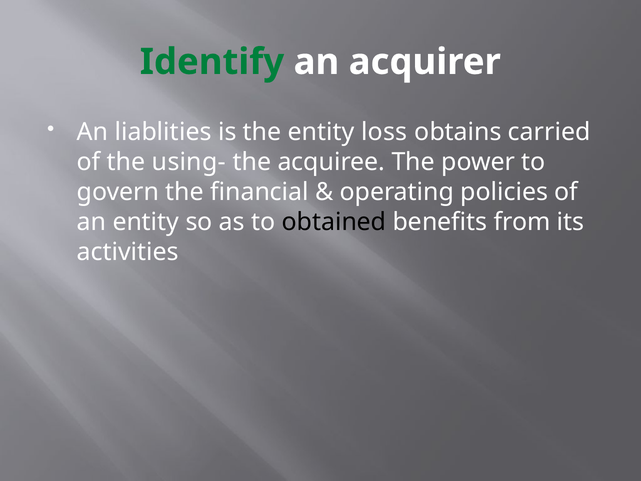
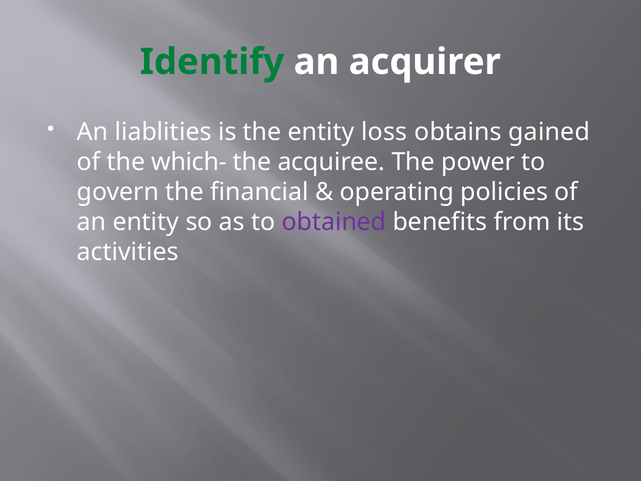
carried: carried -> gained (549, 132)
using-: using- -> which- (189, 162)
obtained colour: black -> purple (334, 222)
